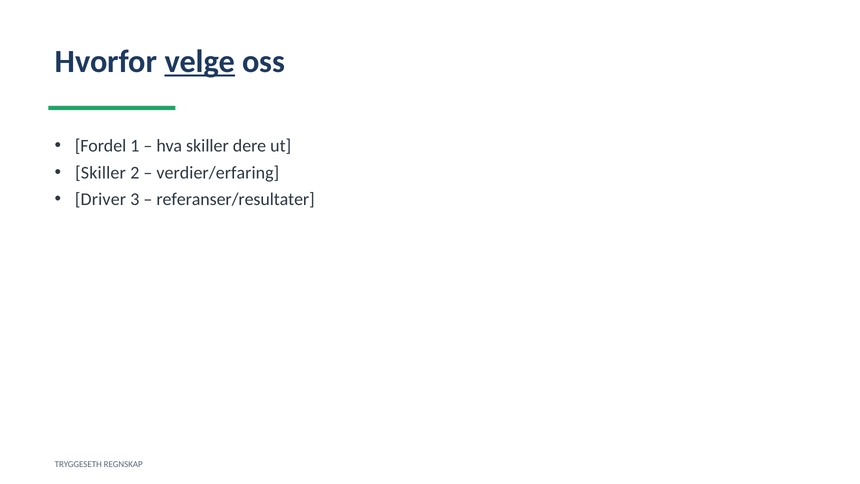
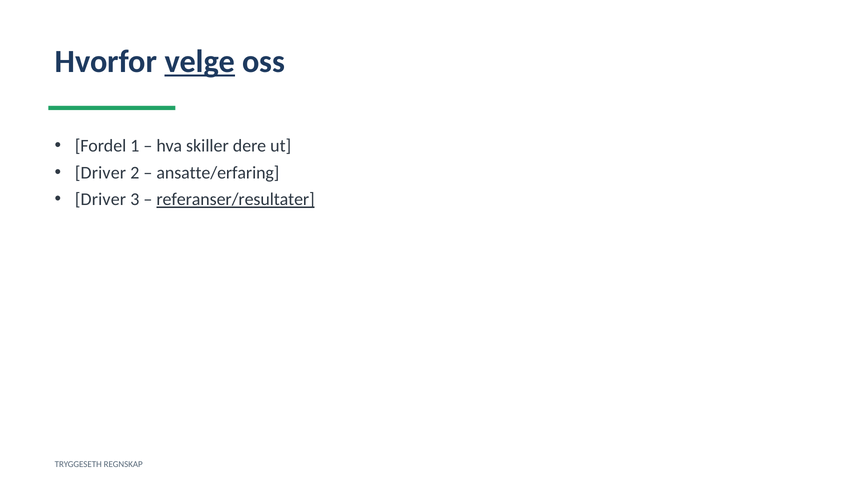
Skiller: Skiller -> Driver (100, 173)
verdier/erfaring: verdier/erfaring -> ansatte/erfaring (218, 173)
referanser/resultater underline: none -> present (236, 199)
